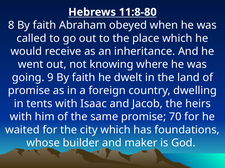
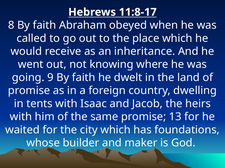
11:8-80: 11:8-80 -> 11:8-17 (138, 12)
70: 70 -> 13 (175, 117)
